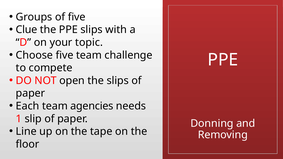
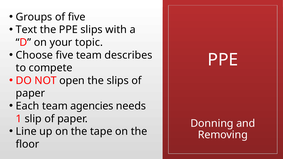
Clue: Clue -> Text (26, 30)
challenge: challenge -> describes (128, 55)
